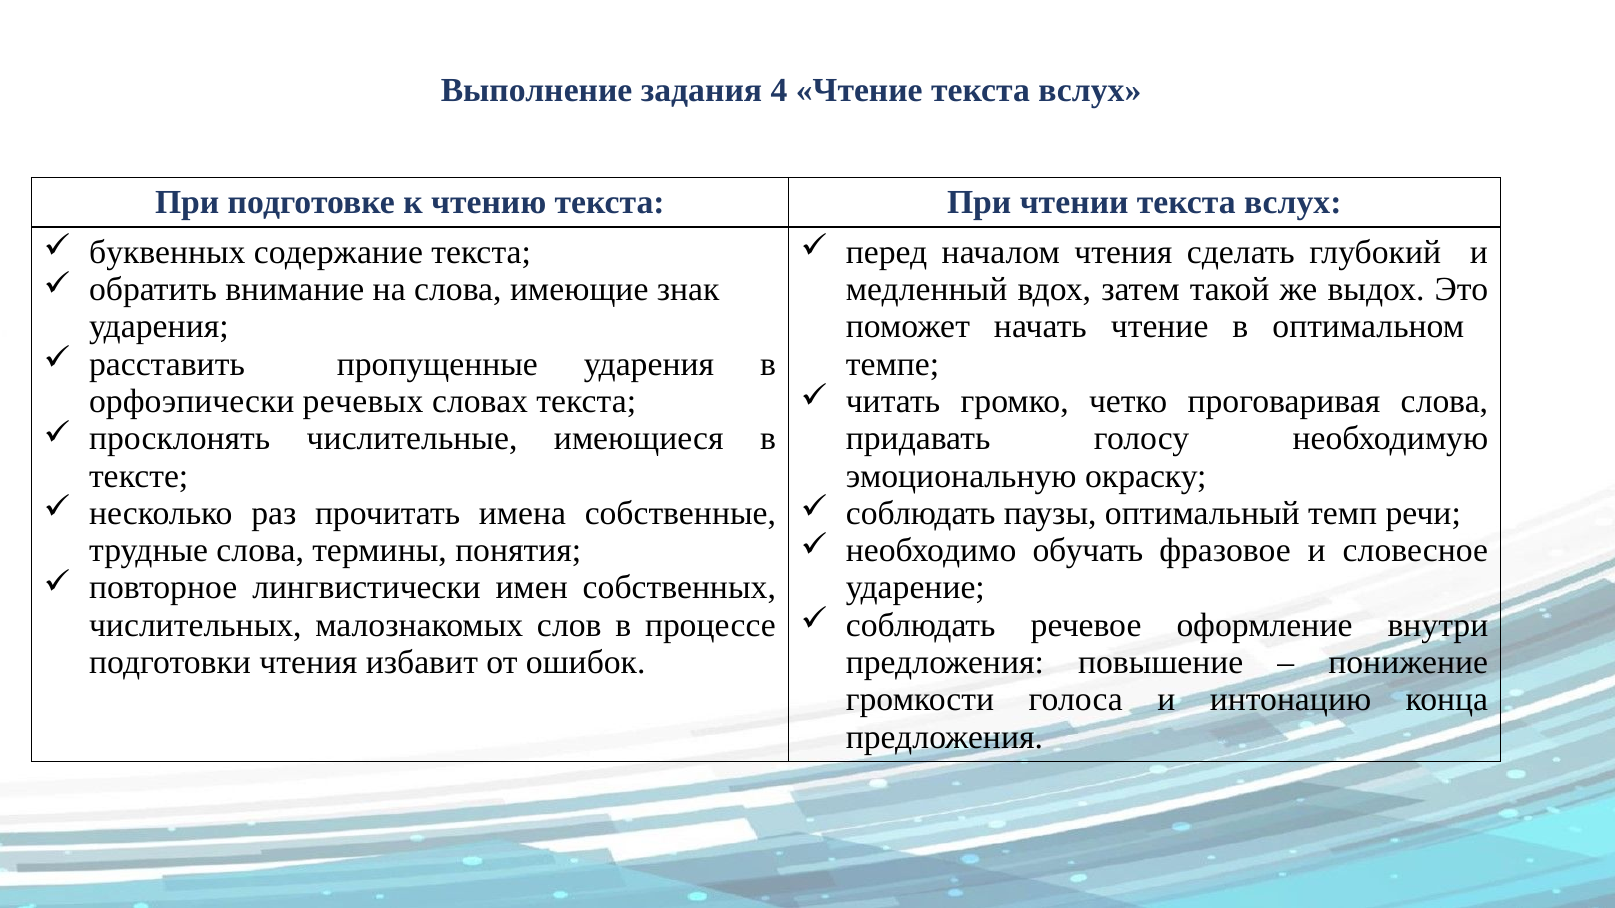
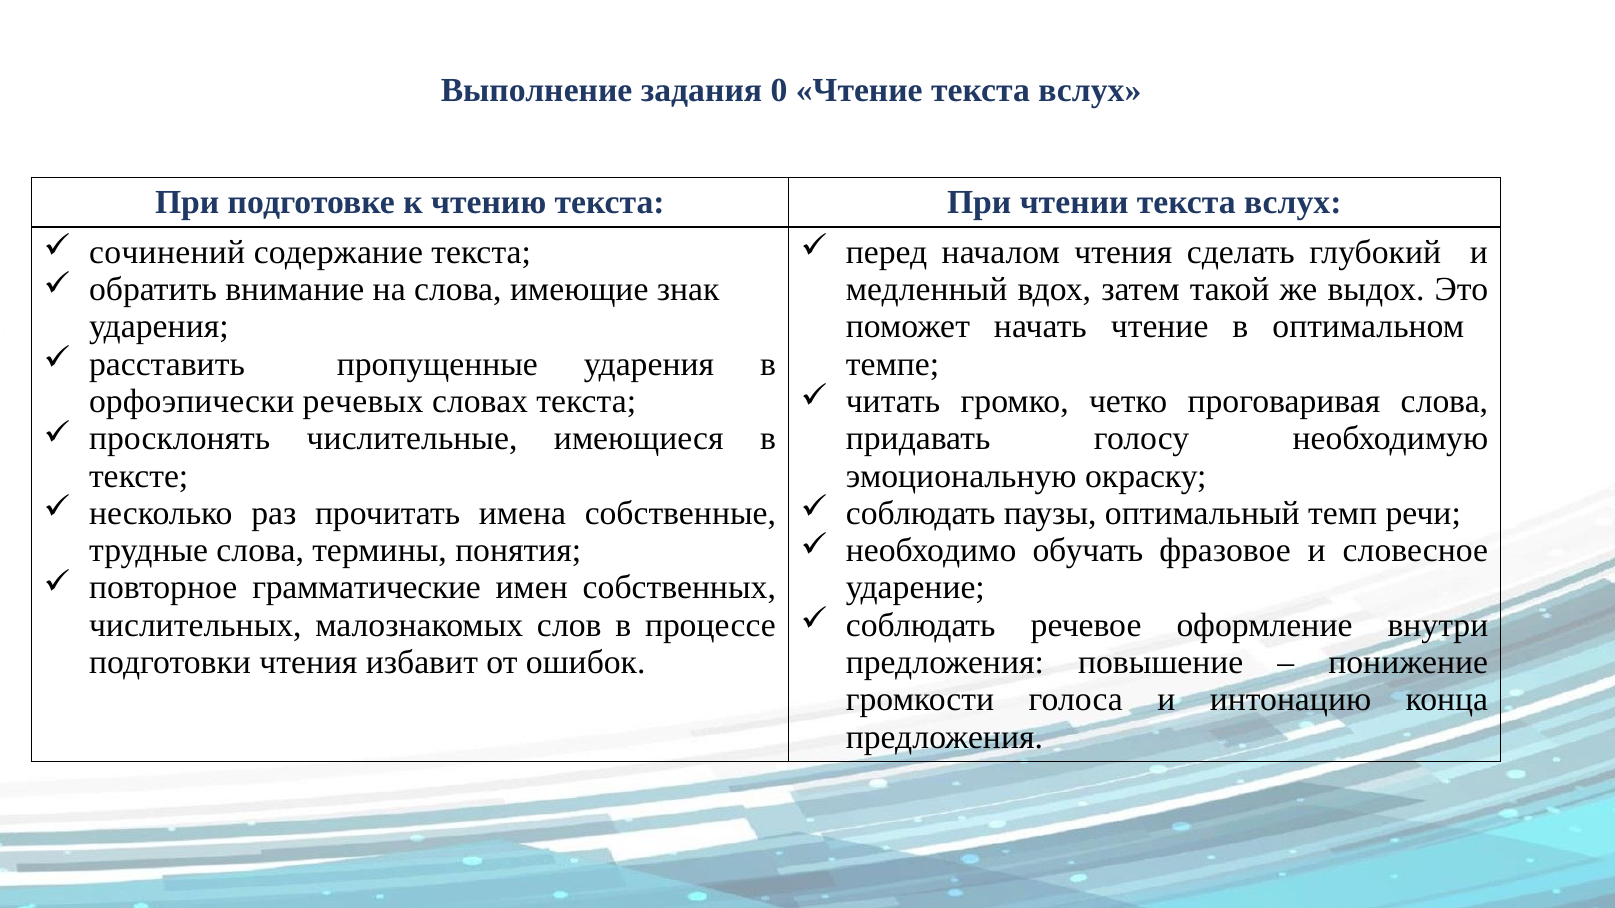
4: 4 -> 0 (779, 90)
буквенных: буквенных -> сочинений (167, 252)
лингвистически: лингвистически -> грамматические (367, 588)
